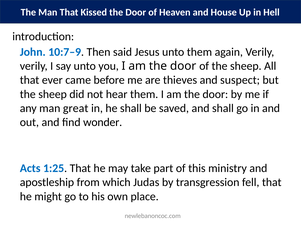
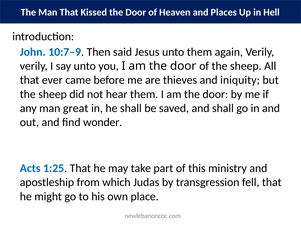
House: House -> Places (224, 12)
suspect: suspect -> iniquity (240, 80)
